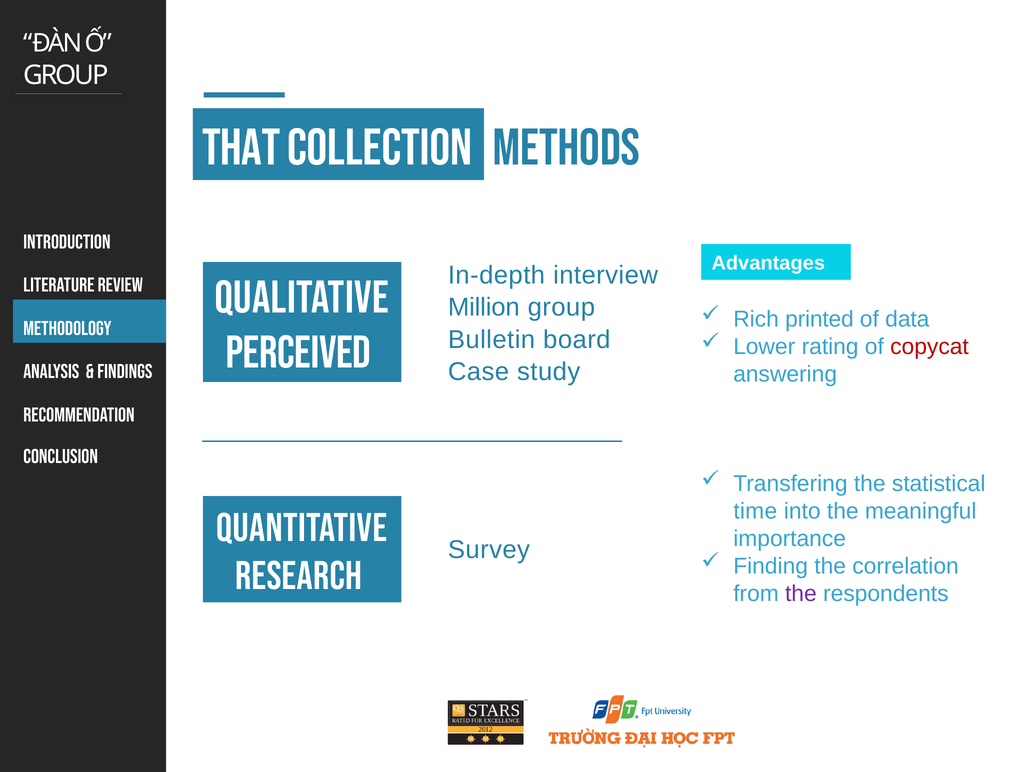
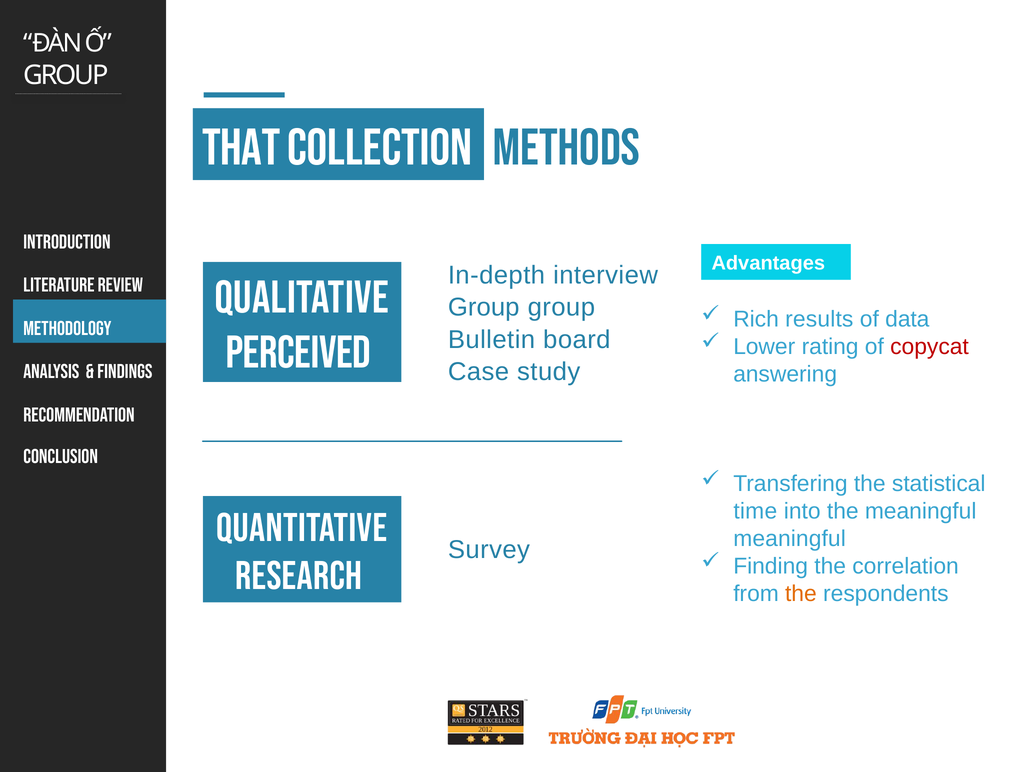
Million: Million -> Group (484, 307)
printed: printed -> results (819, 319)
importance: importance -> meaningful (790, 538)
the colour: purple -> orange (801, 593)
